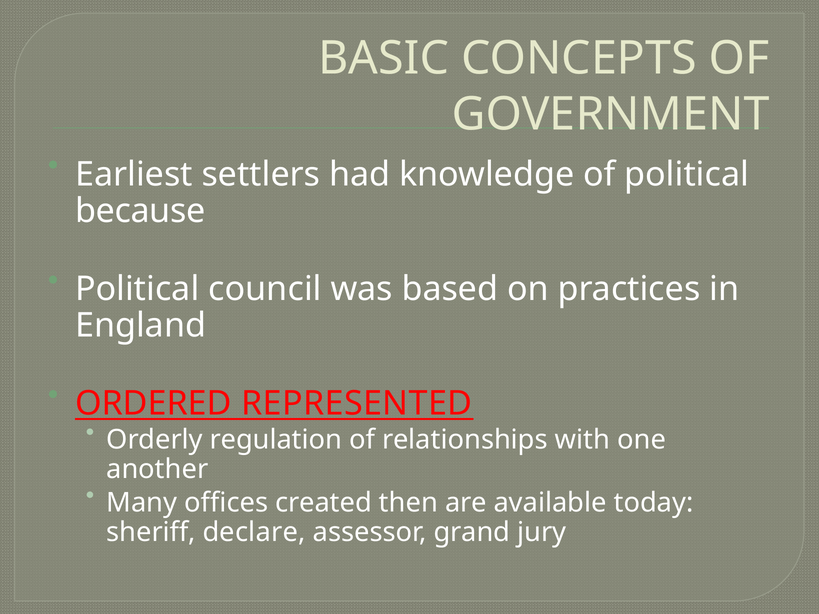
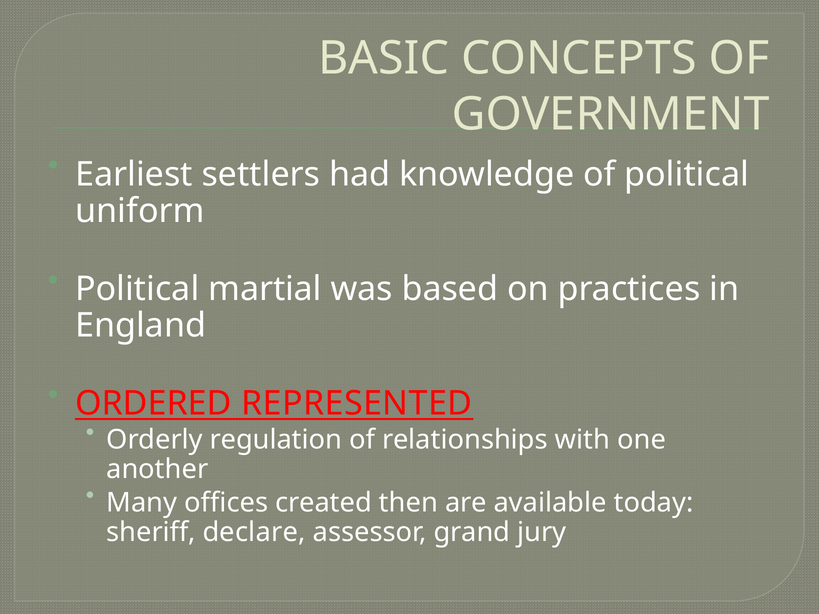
because: because -> uniform (140, 211)
council: council -> martial (265, 289)
